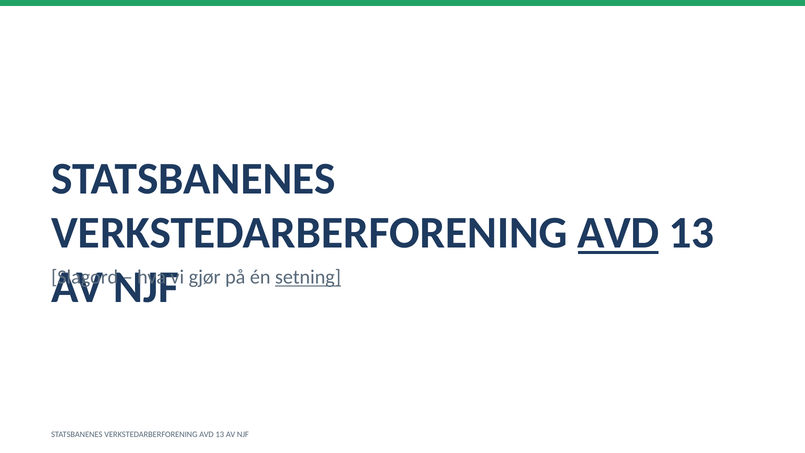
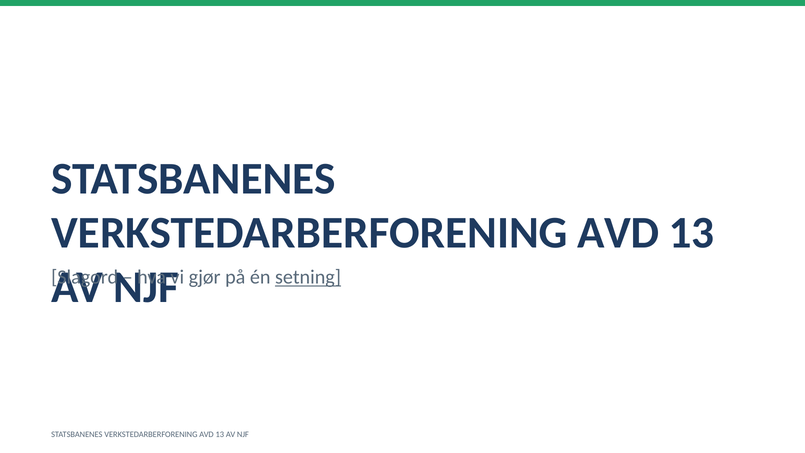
AVD underline: present -> none (618, 233)
